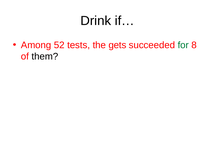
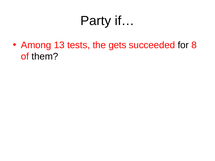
Drink: Drink -> Party (96, 21)
52: 52 -> 13 (59, 45)
for colour: green -> black (183, 45)
